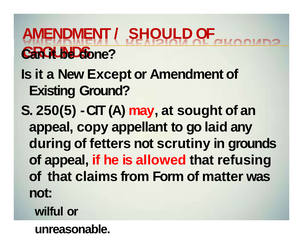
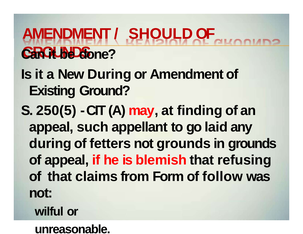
New Except: Except -> During (109, 74)
sought: sought -> finding (200, 111)
copy: copy -> such (93, 127)
not scrutiny: scrutiny -> grounds (184, 144)
allowed: allowed -> blemish (161, 160)
matter: matter -> follow (223, 177)
